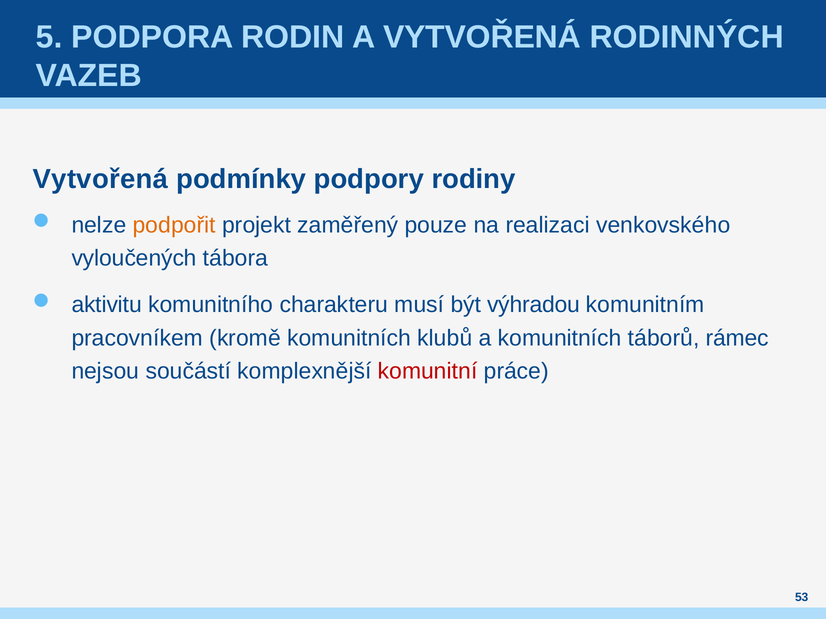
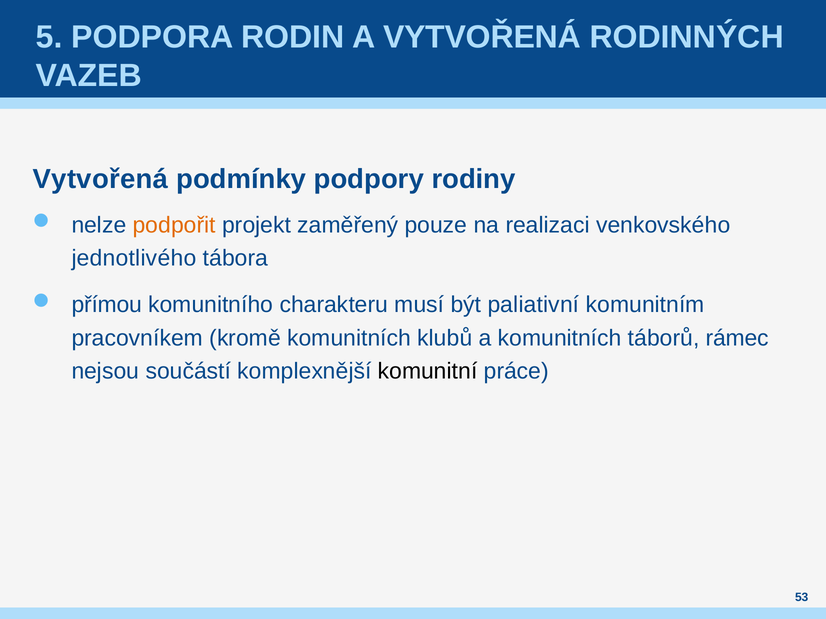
vyloučených: vyloučených -> jednotlivého (134, 258)
aktivitu: aktivitu -> přímou (107, 305)
výhradou: výhradou -> paliativní (533, 305)
komunitní colour: red -> black (428, 371)
